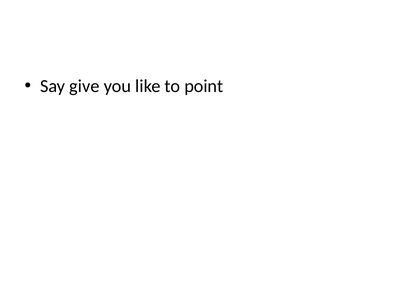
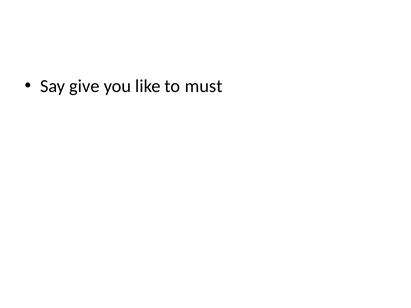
point: point -> must (204, 86)
